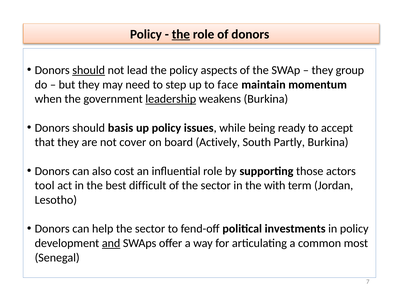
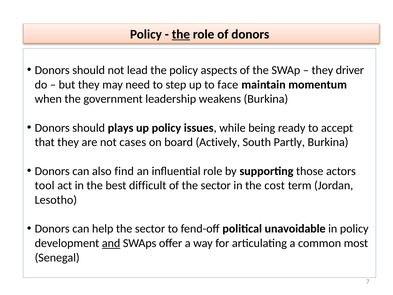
should underline: present -> none (89, 70)
group: group -> driver (350, 70)
leadership underline: present -> none (171, 99)
basis: basis -> plays (121, 128)
cover: cover -> cases (133, 142)
cost: cost -> find (124, 171)
with: with -> cost (275, 185)
investments: investments -> unavoidable (295, 229)
